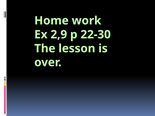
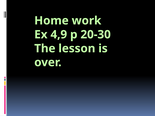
2,9: 2,9 -> 4,9 (59, 35)
22-30: 22-30 -> 20-30 (96, 35)
